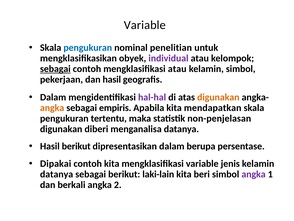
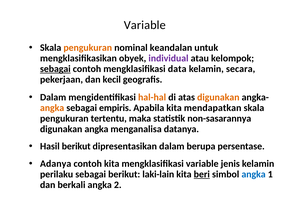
pengukuran colour: blue -> orange (88, 47)
penelitian: penelitian -> keandalan (171, 47)
mengklasifikasi atau: atau -> data (177, 69)
kelamin simbol: simbol -> secara (241, 69)
dan hasil: hasil -> kecil (112, 79)
hal-hal colour: purple -> orange (152, 97)
non-penjelasan: non-penjelasan -> non-sasarannya (219, 118)
digunakan diberi: diberi -> angka (96, 129)
Dipakai: Dipakai -> Adanya (56, 163)
datanya: datanya -> perilaku (57, 174)
beri underline: none -> present (202, 174)
angka colour: purple -> blue (254, 174)
